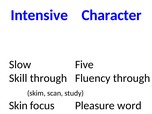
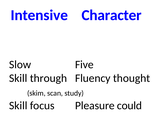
Fluency through: through -> thought (132, 78)
Skin: Skin -> Skill (18, 106)
word: word -> could (129, 106)
